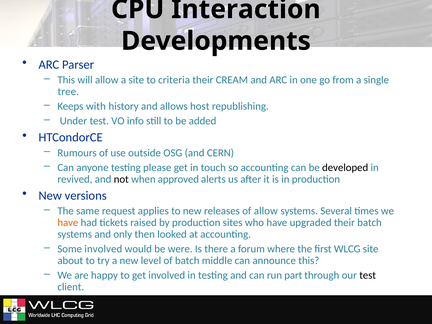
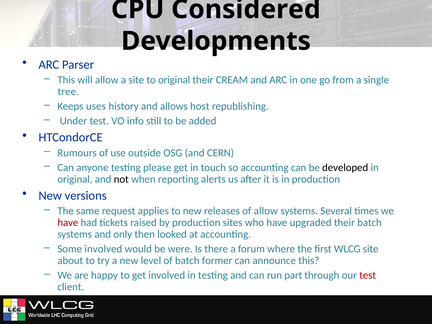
Interaction: Interaction -> Considered (246, 9)
to criteria: criteria -> original (174, 80)
with: with -> uses (96, 106)
revived: revived -> original (75, 179)
approved: approved -> reporting (178, 179)
have colour: orange -> red (68, 223)
middle: middle -> former (217, 261)
test colour: black -> red (368, 275)
